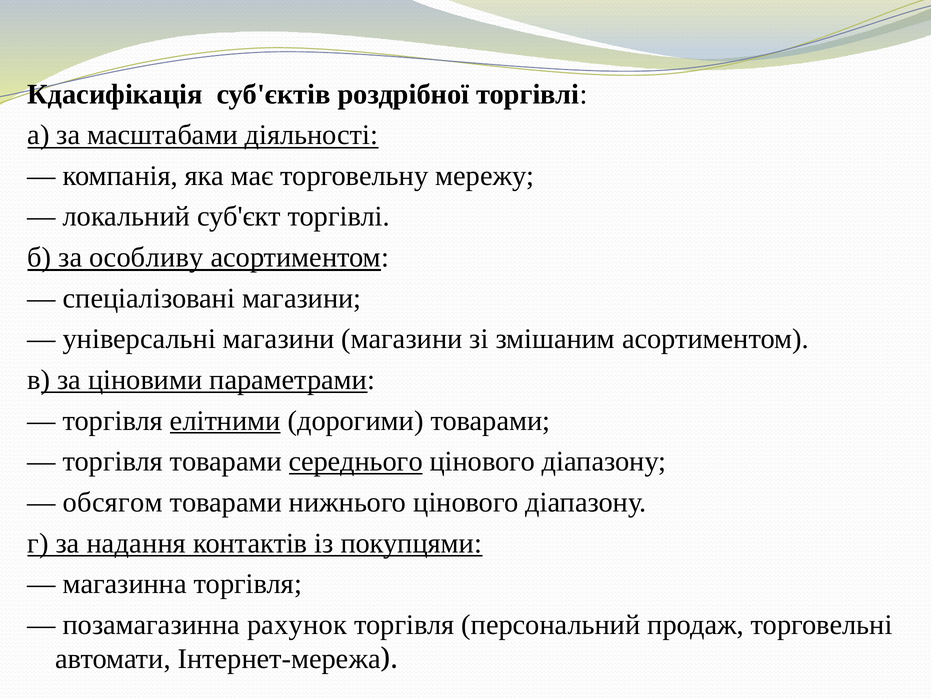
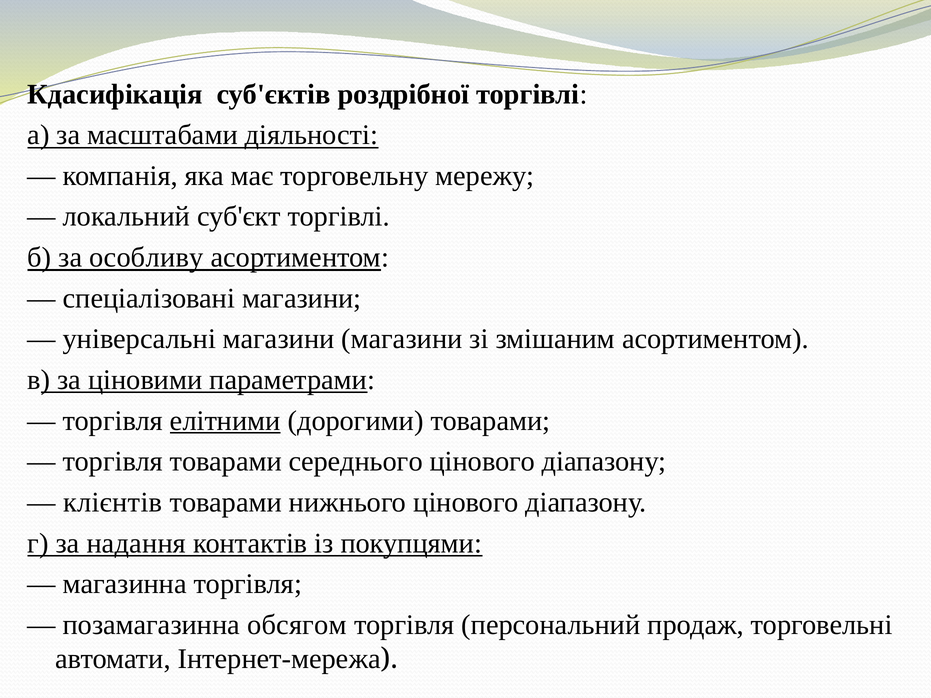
середнього underline: present -> none (356, 462)
обсягом: обсягом -> клієнтів (113, 502)
рахунок: рахунок -> обсягом (297, 625)
